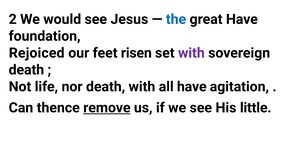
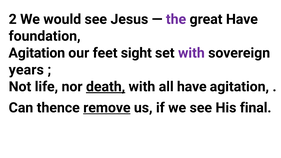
the colour: blue -> purple (176, 19)
Rejoiced: Rejoiced -> Agitation (37, 53)
risen: risen -> sight (136, 53)
death: death -> years (26, 70)
death underline: none -> present (106, 87)
little: little -> final (256, 108)
